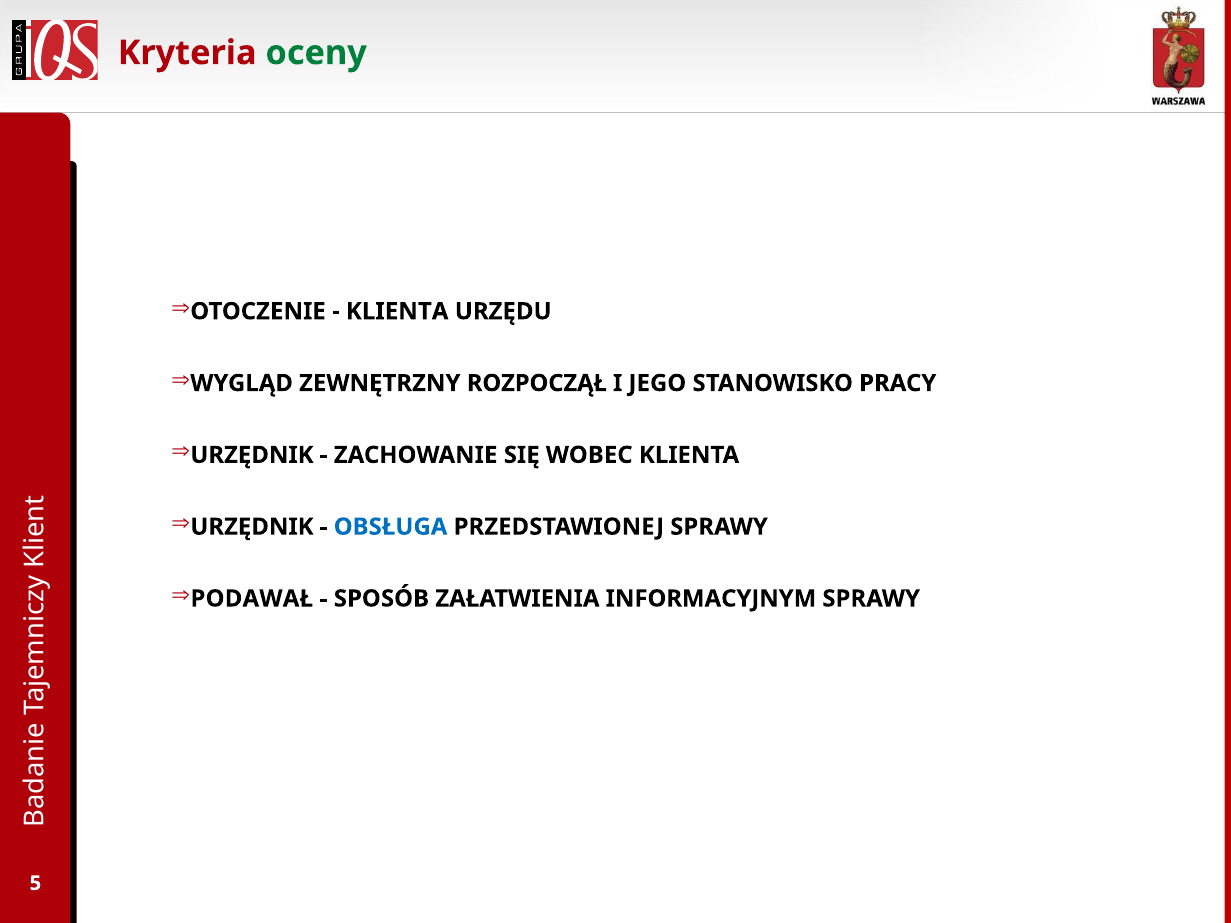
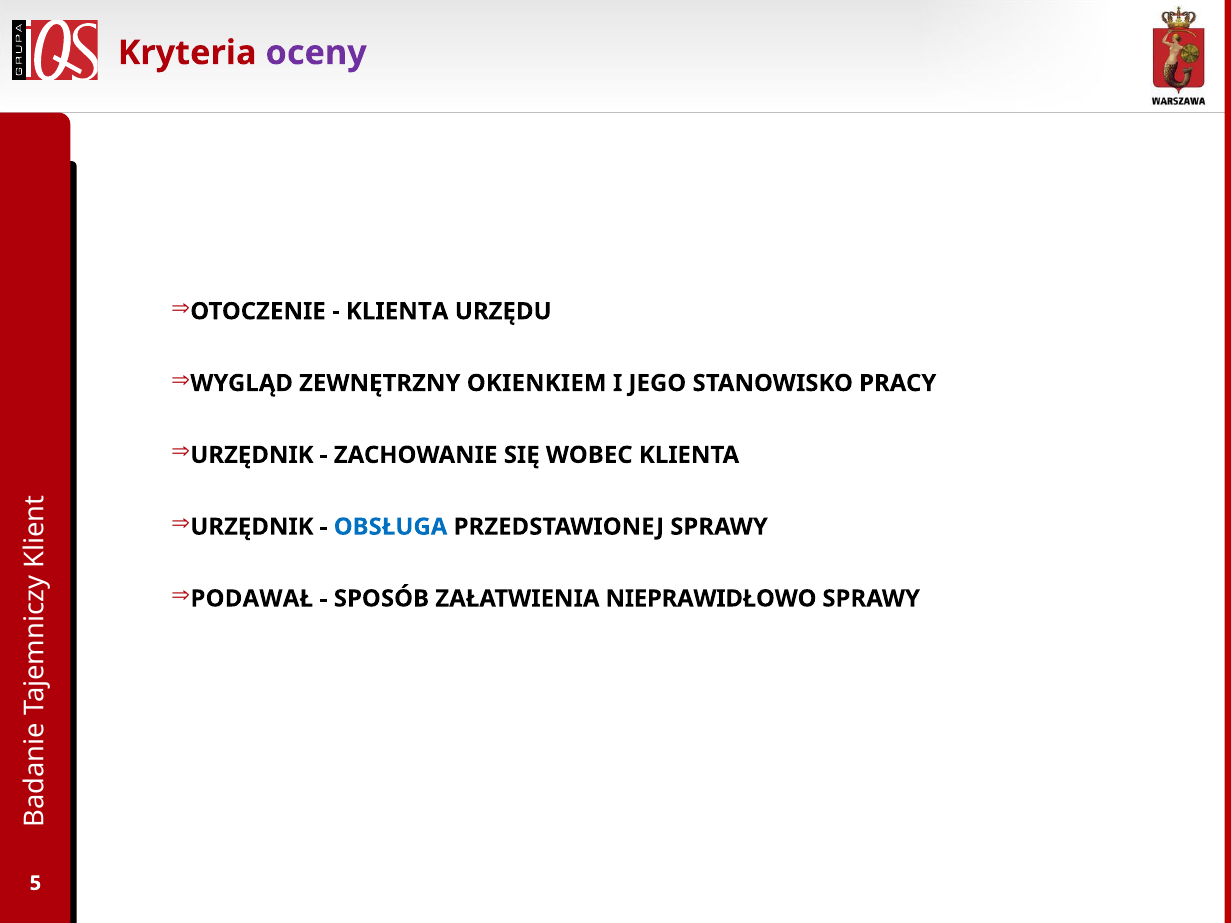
oceny colour: green -> purple (316, 53)
ROZPOCZĄŁ: ROZPOCZĄŁ -> OKIENKIEM (537, 383)
INFORMACYJNYM: INFORMACYJNYM -> NIEPRAWIDŁOWO (711, 599)
